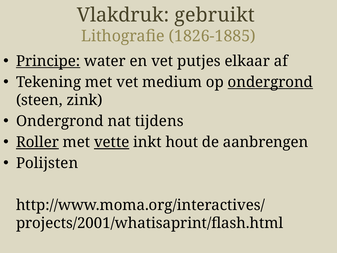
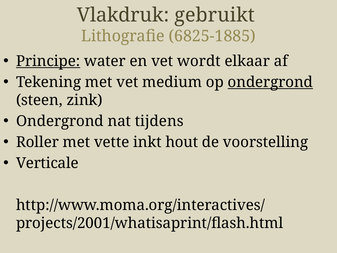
1826-1885: 1826-1885 -> 6825-1885 (212, 36)
putjes: putjes -> wordt (199, 61)
Roller underline: present -> none (37, 142)
vette underline: present -> none (112, 142)
aanbrengen: aanbrengen -> voorstelling (266, 142)
Polijsten: Polijsten -> Verticale (47, 163)
